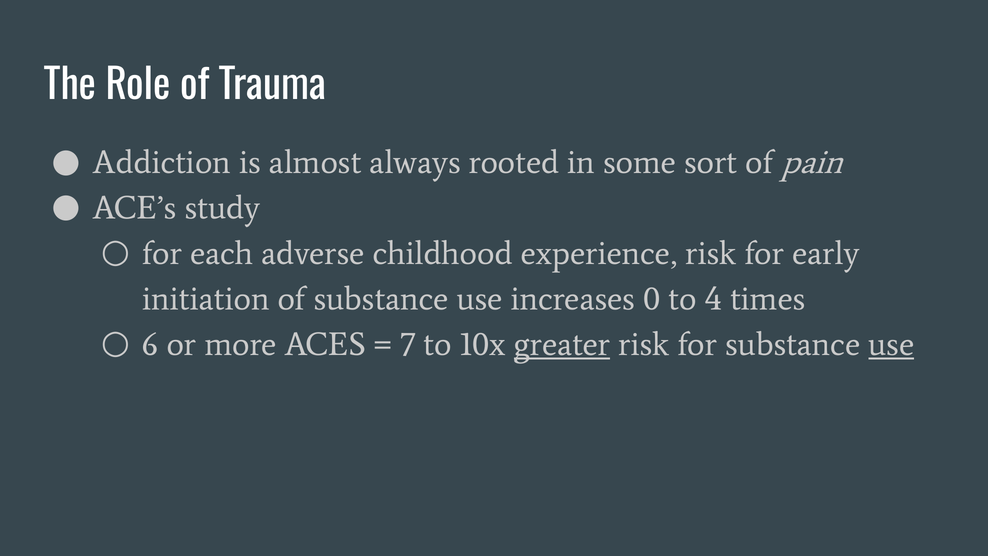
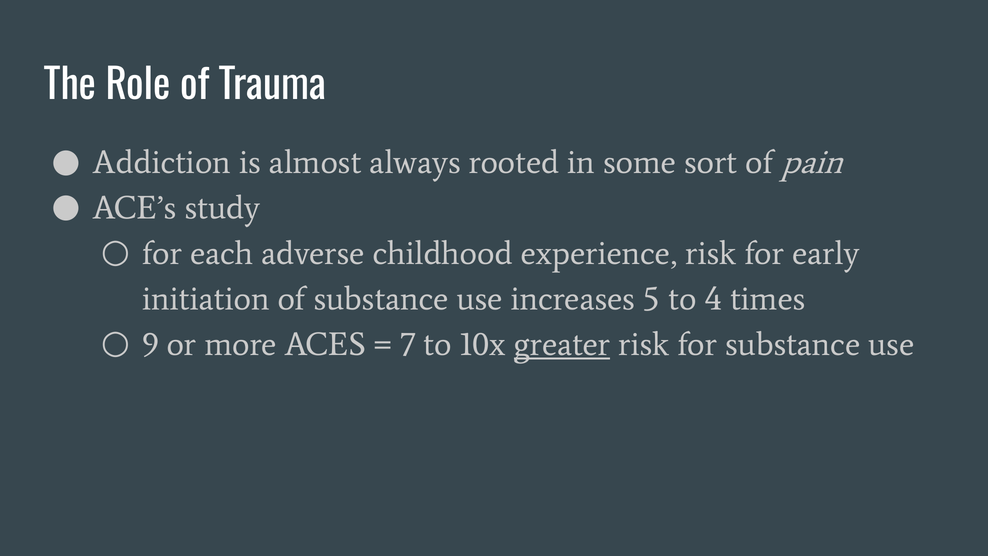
0: 0 -> 5 (651, 299)
6: 6 -> 9 (151, 344)
use underline: present -> none (891, 344)
